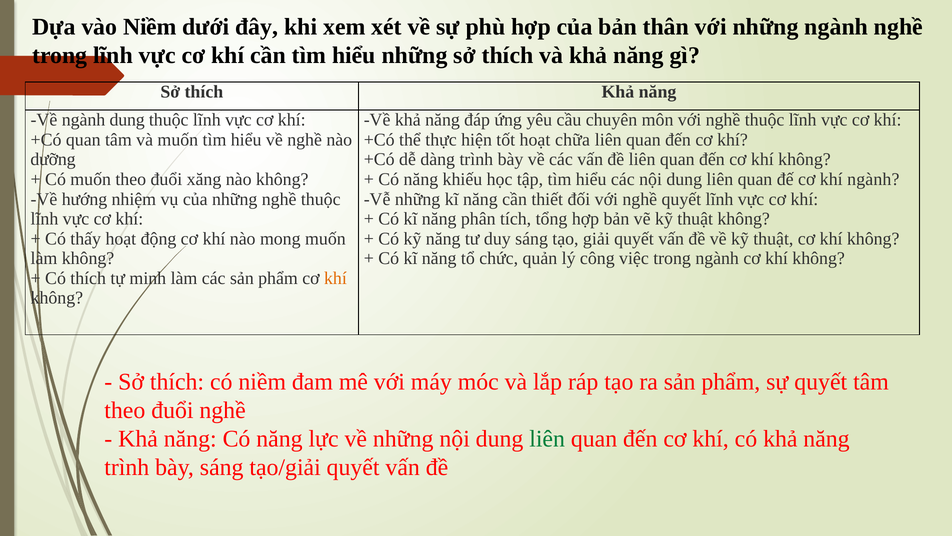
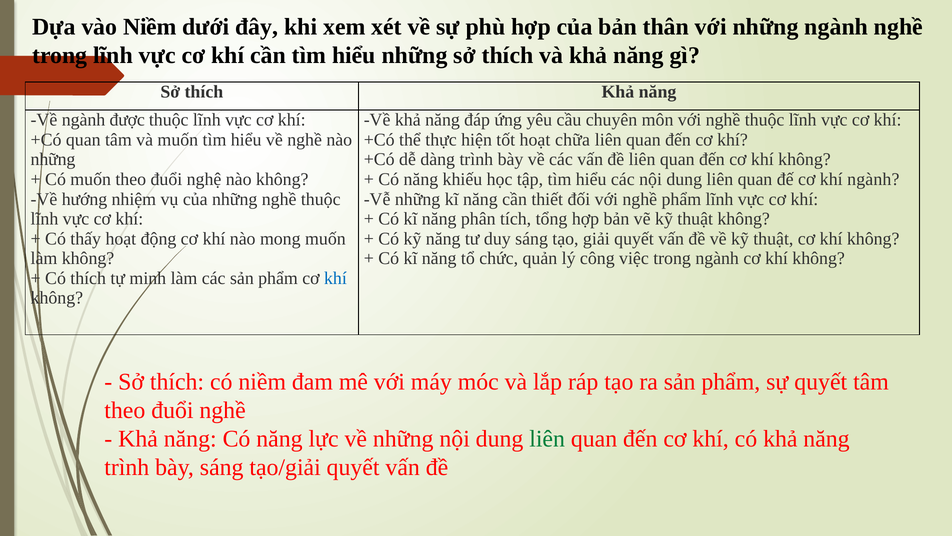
ngành dung: dung -> được (127, 120)
dưỡng: dưỡng -> những (53, 159)
xăng: xăng -> nghệ (204, 179)
nghề quyết: quyết -> phẩm (681, 199)
khí colour: orange -> blue (335, 278)
